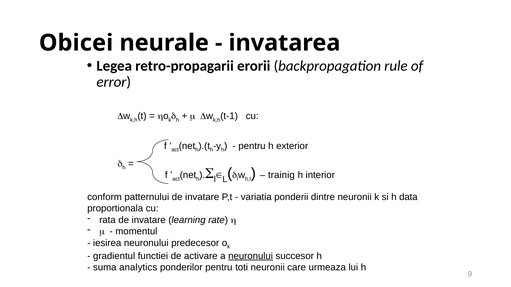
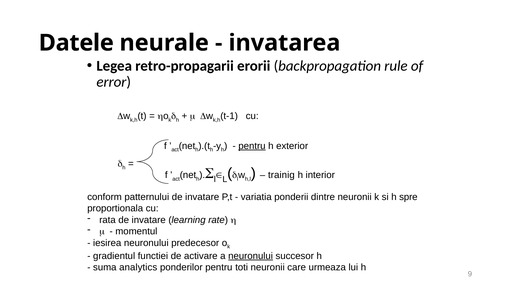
Obicei: Obicei -> Datele (76, 43)
pentru underline: none -> present (252, 146)
data: data -> spre (408, 197)
